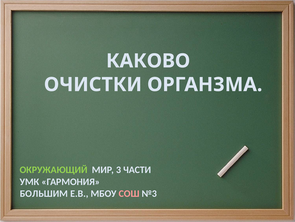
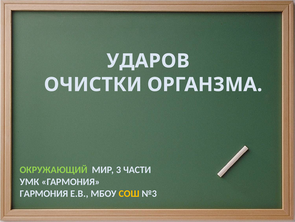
КАКОВО: КАКОВО -> УДАРОВ (148, 61)
БОЛЬШИМ: БОЛЬШИМ -> ГАРМОНИЯ (44, 193)
СОШ colour: pink -> yellow (129, 193)
